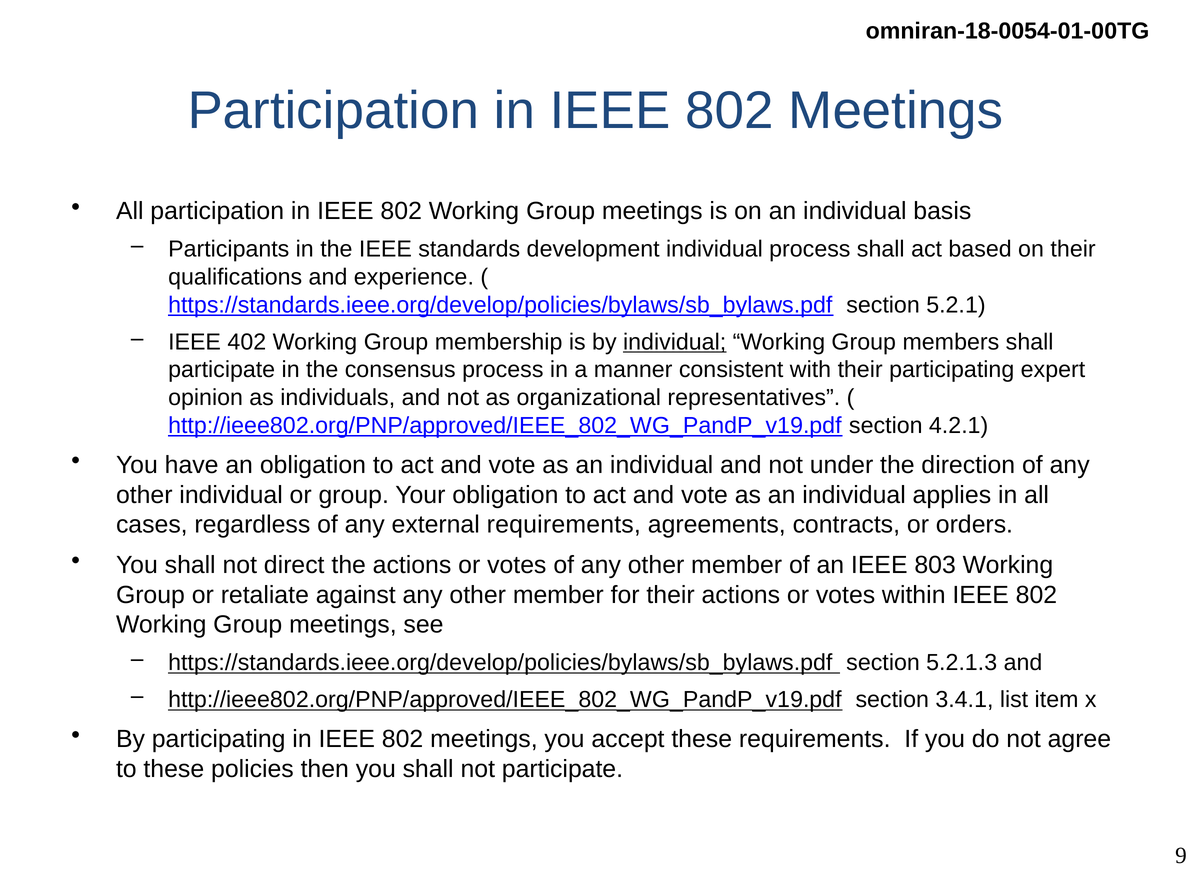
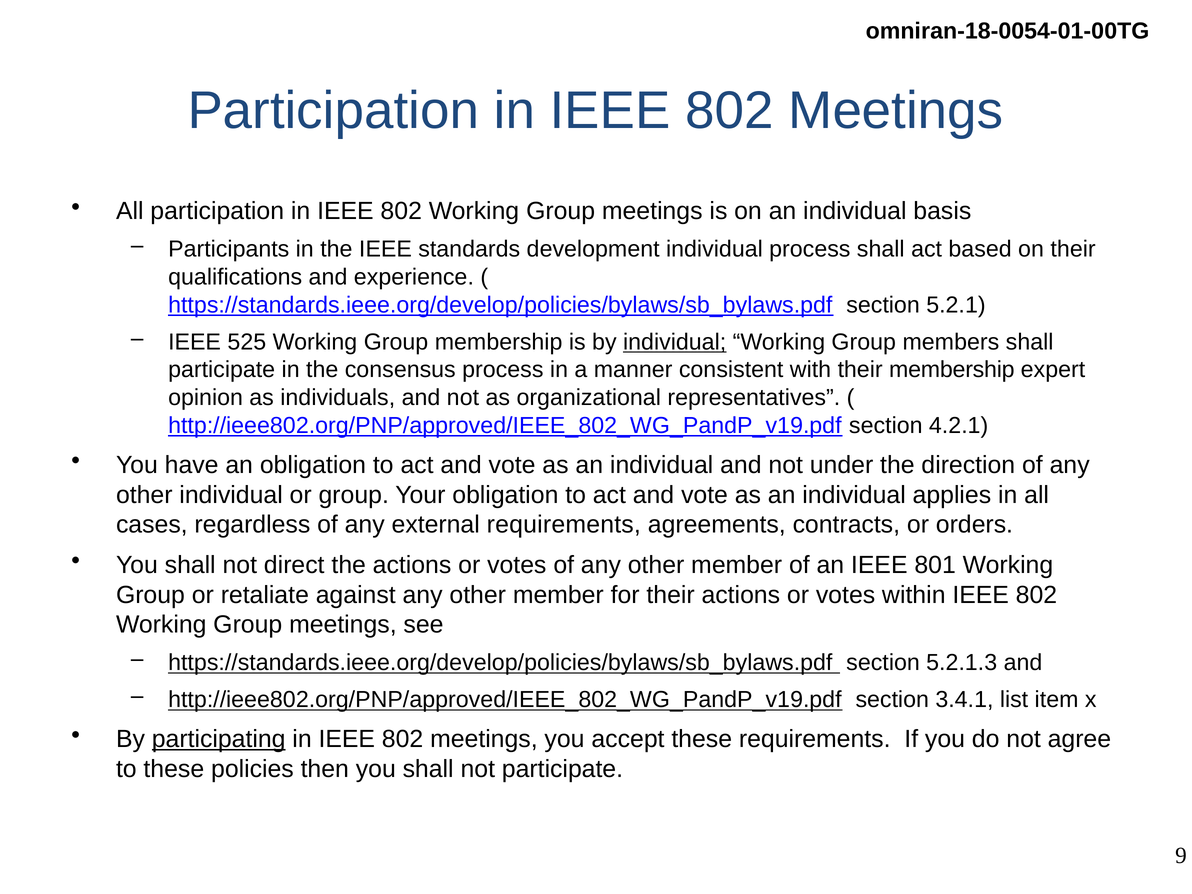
402: 402 -> 525 (247, 342)
their participating: participating -> membership (952, 370)
803: 803 -> 801 (935, 565)
participating underline: none -> present (219, 739)
